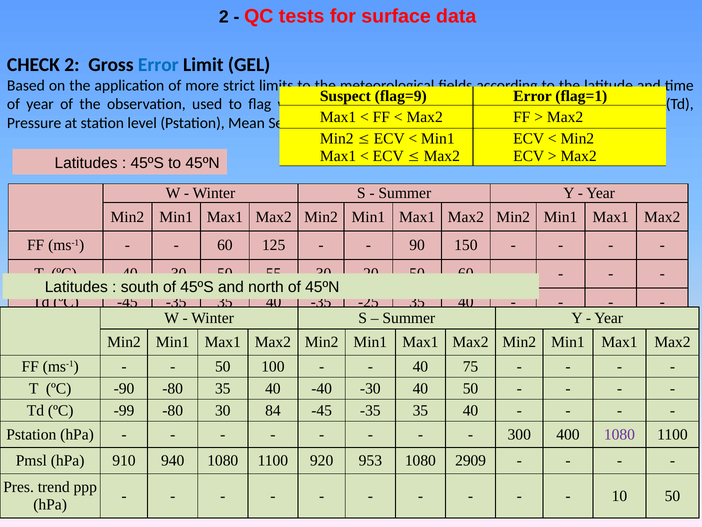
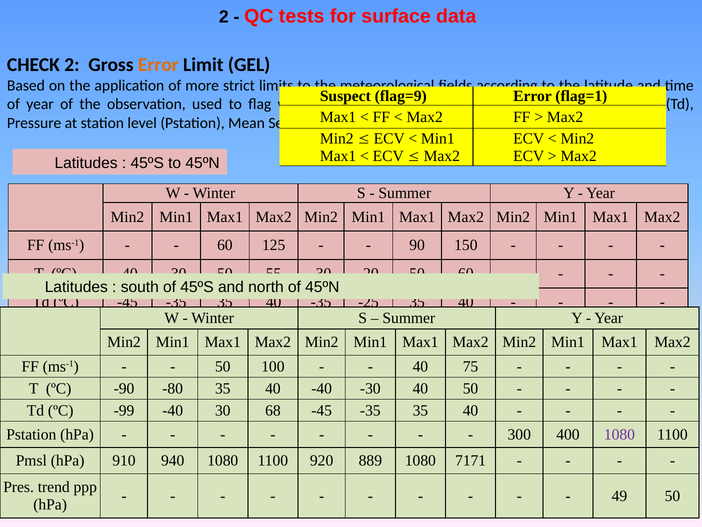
Error colour: blue -> orange (158, 65)
-99 -80: -80 -> -40 (173, 410)
84: 84 -> 68 (273, 410)
953: 953 -> 889 (370, 460)
2909: 2909 -> 7171 (471, 460)
10: 10 -> 49 (620, 495)
